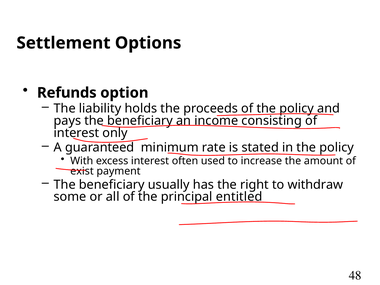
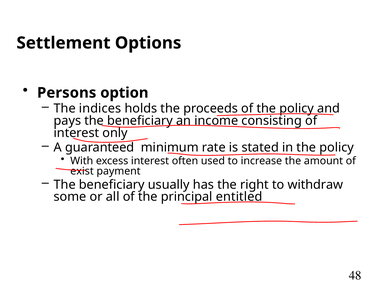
Refunds: Refunds -> Persons (67, 93)
liability: liability -> indices (100, 109)
